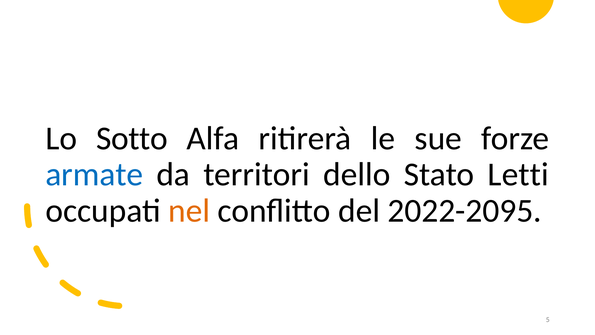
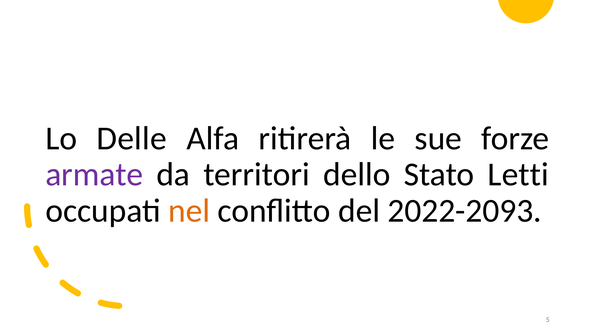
Sotto: Sotto -> Delle (132, 138)
armate colour: blue -> purple (94, 174)
2022-2095: 2022-2095 -> 2022-2093 (465, 210)
